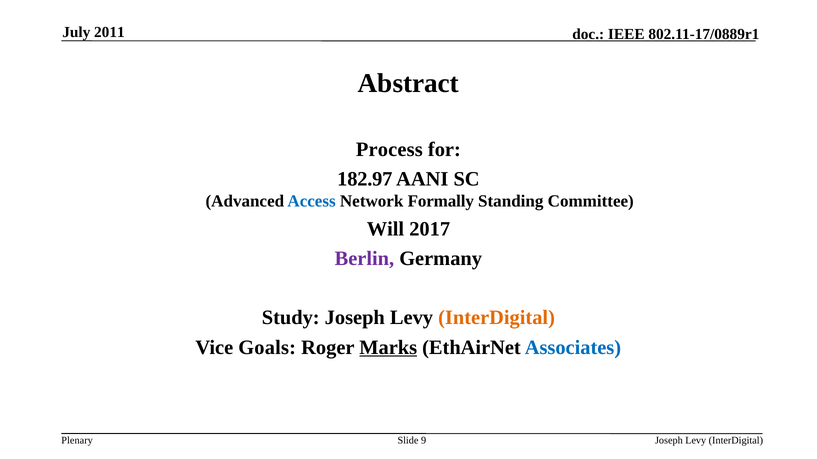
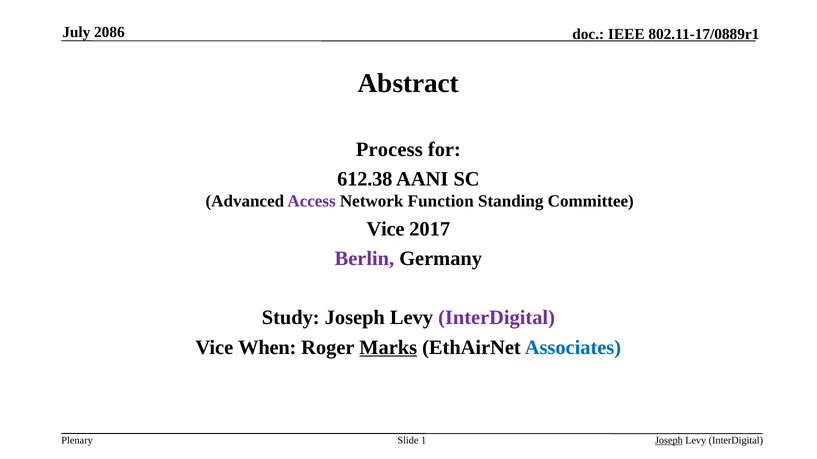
2011: 2011 -> 2086 (109, 32)
182.97: 182.97 -> 612.38 (365, 179)
Access colour: blue -> purple (312, 201)
Formally: Formally -> Function (441, 201)
Will: Will -> Vice (386, 229)
InterDigital colour: orange -> purple (497, 318)
Goals: Goals -> When (267, 348)
9: 9 -> 1 (424, 441)
Joseph underline: none -> present (669, 441)
